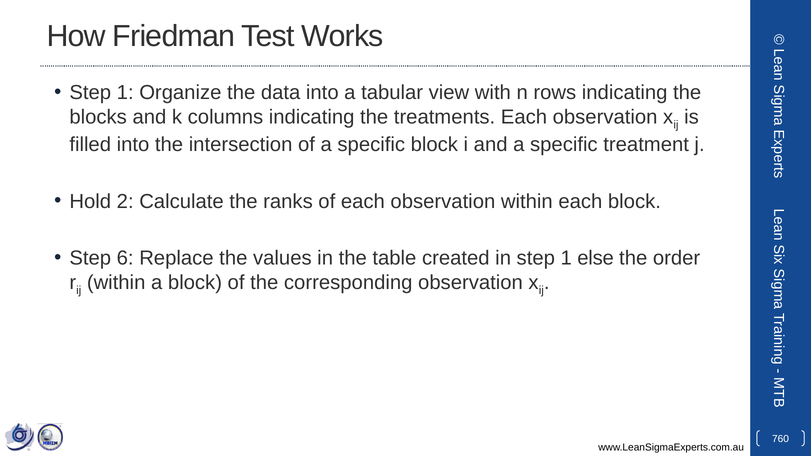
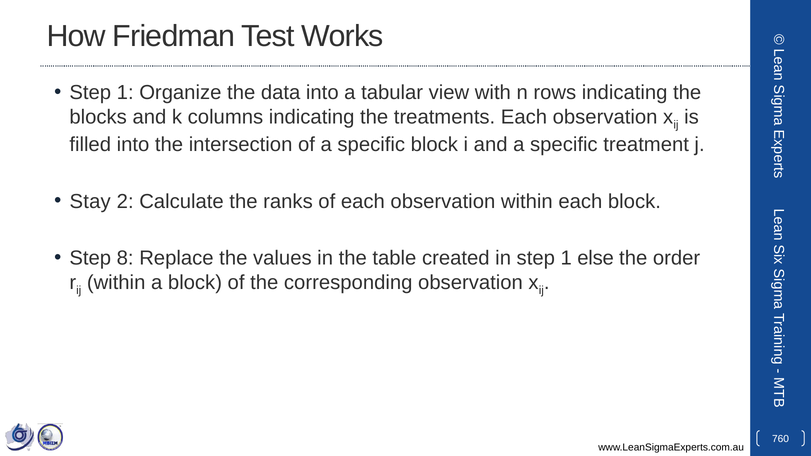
Hold: Hold -> Stay (90, 201)
6: 6 -> 8 (125, 258)
